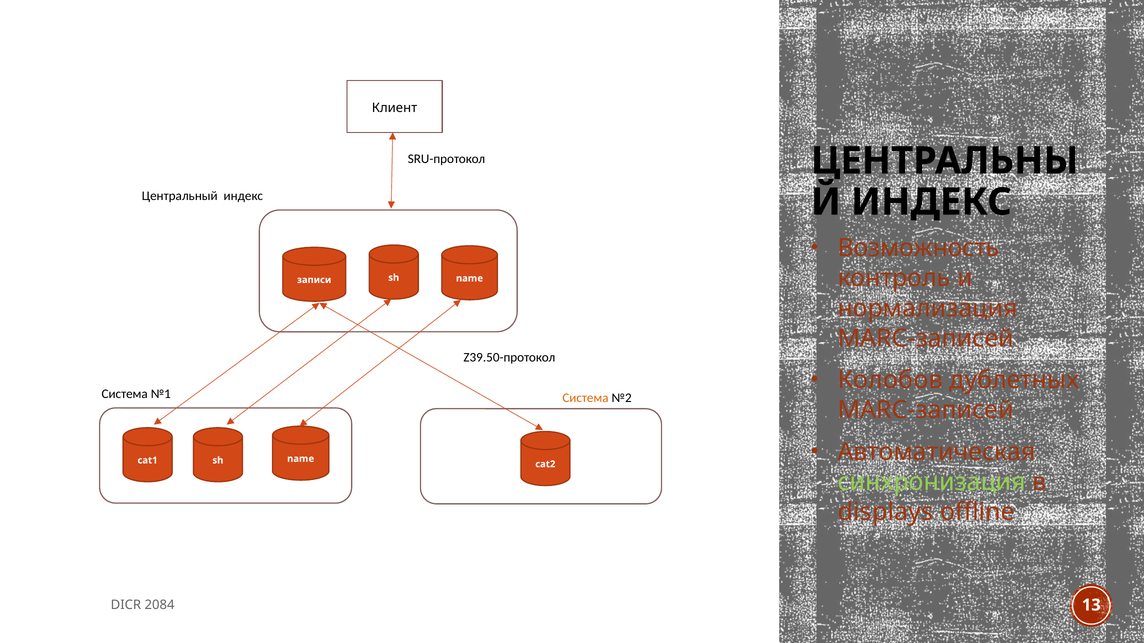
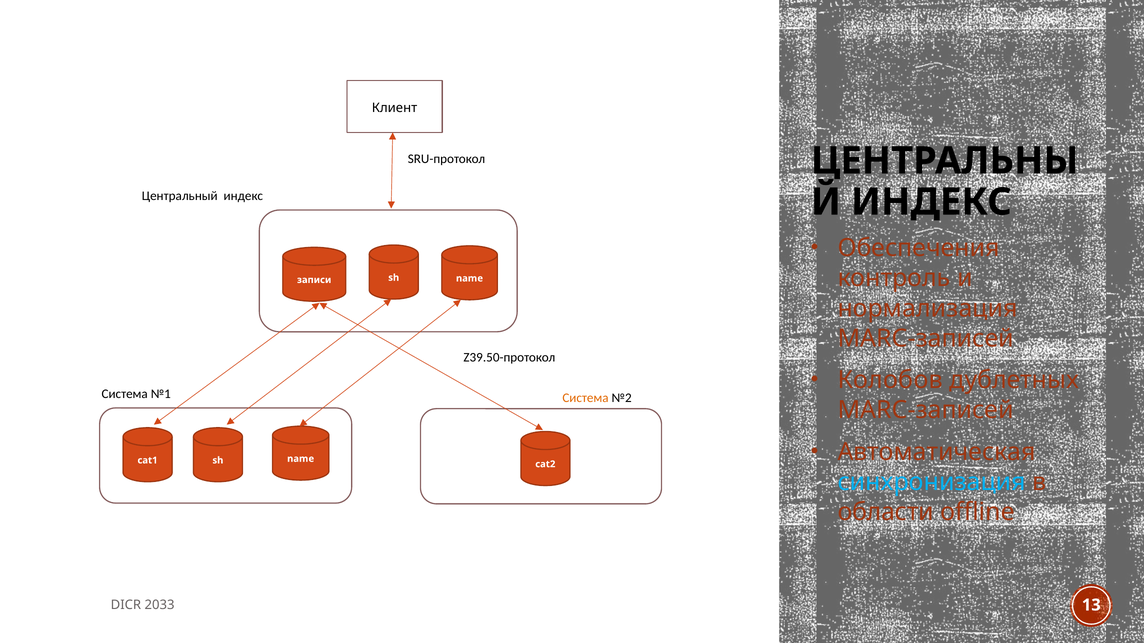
Возможность: Возможность -> Обеспечения (919, 248)
синхронизация colour: light green -> light blue (932, 482)
displays: displays -> области (886, 513)
2084: 2084 -> 2033 (160, 606)
